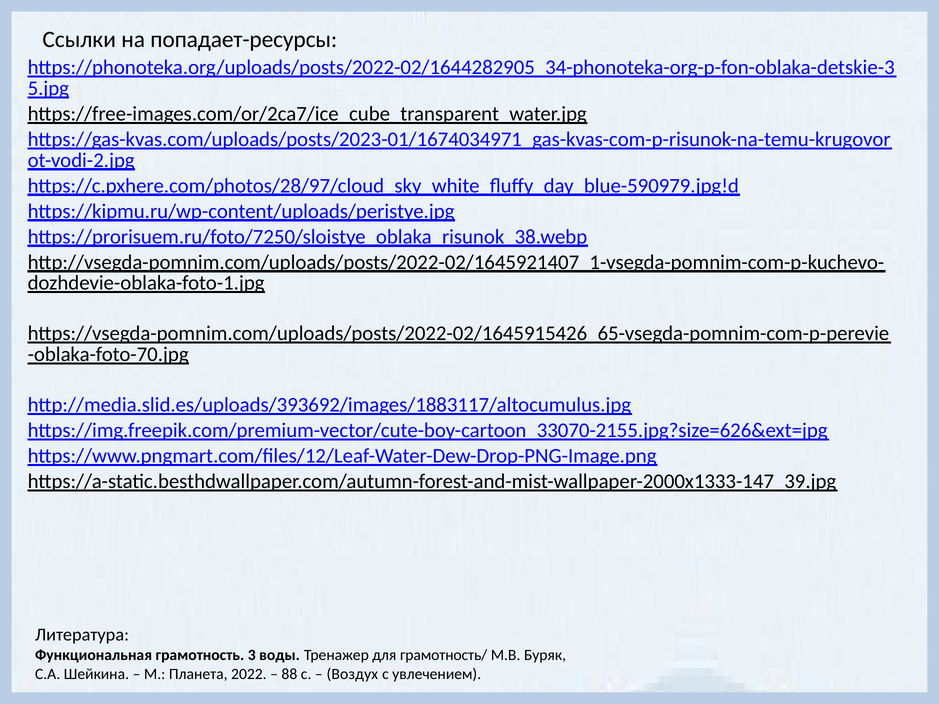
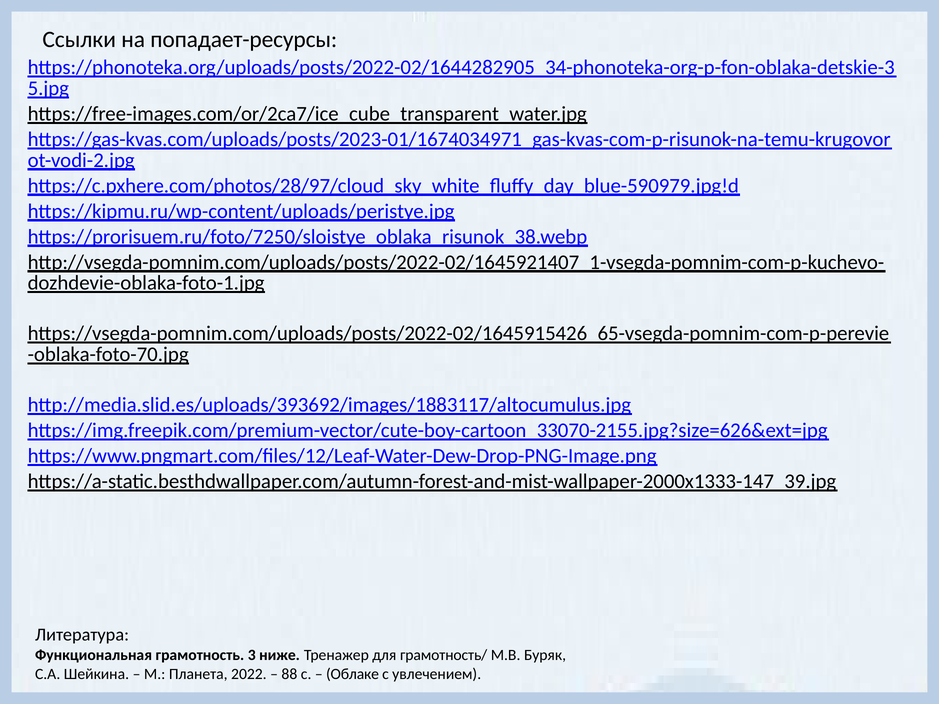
воды: воды -> ниже (280, 655)
Воздух: Воздух -> Облаке (352, 674)
